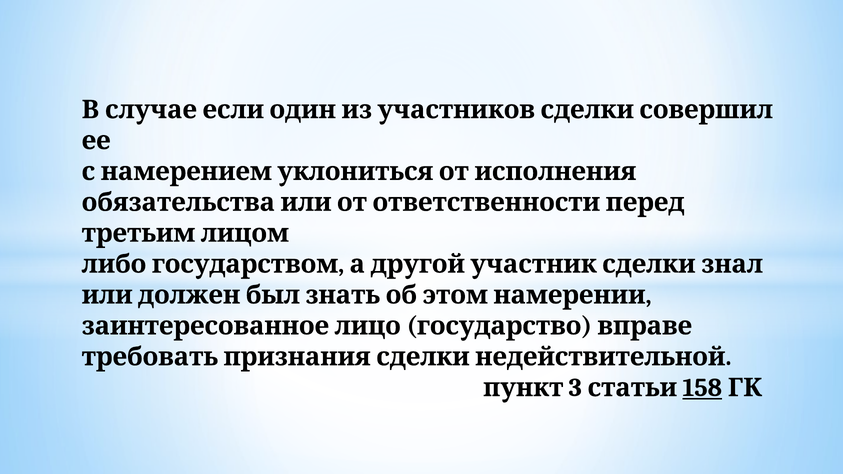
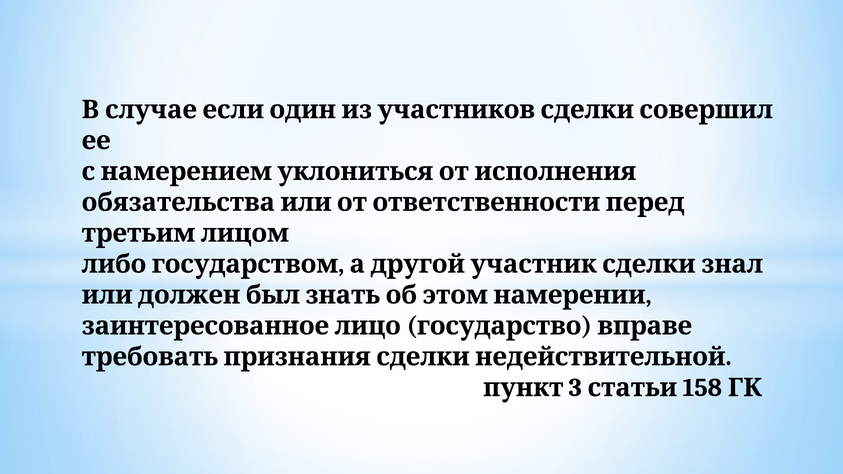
158 underline: present -> none (702, 388)
